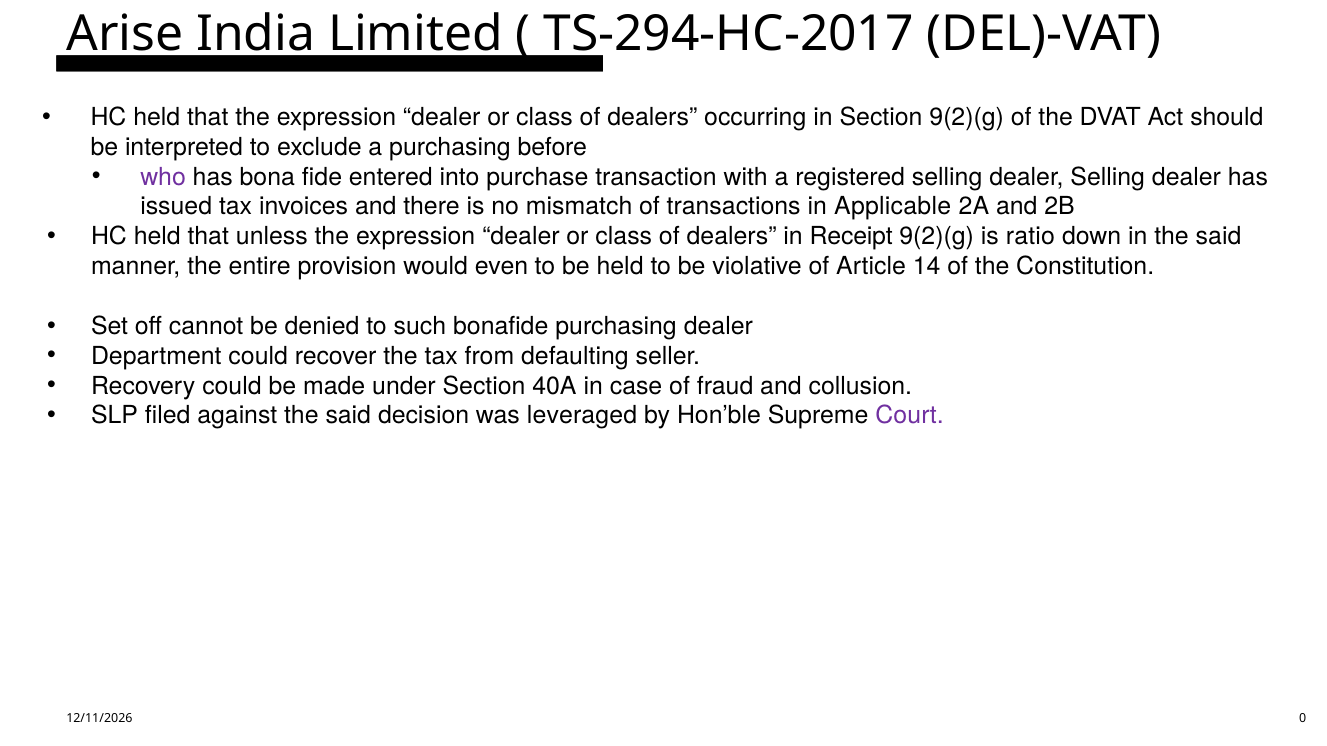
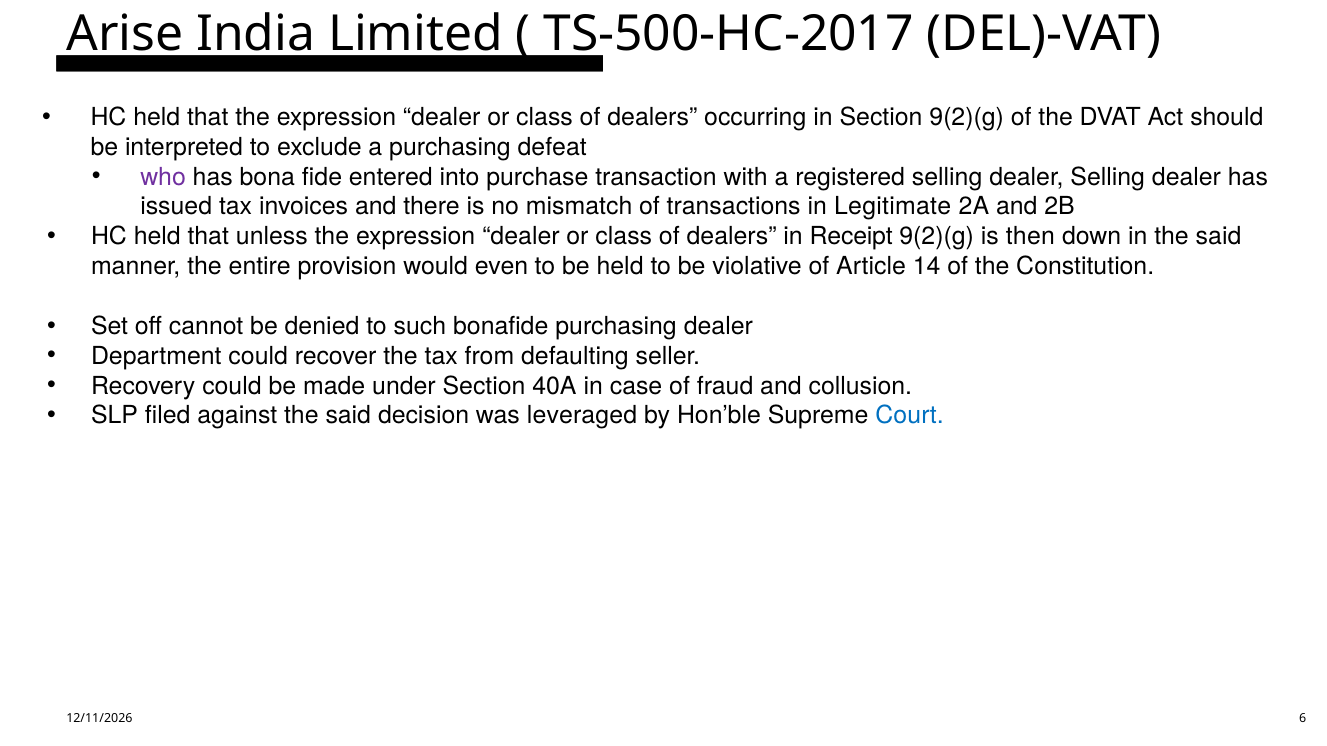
TS-294-HC-2017: TS-294-HC-2017 -> TS-500-HC-2017 (729, 34)
before: before -> defeat (552, 147)
Applicable: Applicable -> Legitimate (893, 207)
ratio: ratio -> then (1030, 237)
Court colour: purple -> blue (910, 416)
0: 0 -> 6 (1303, 718)
